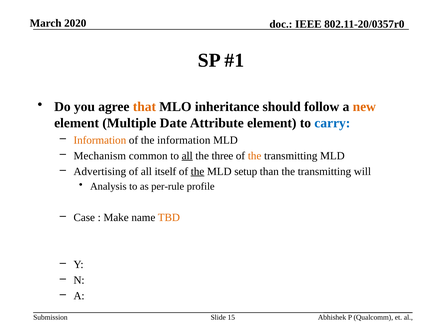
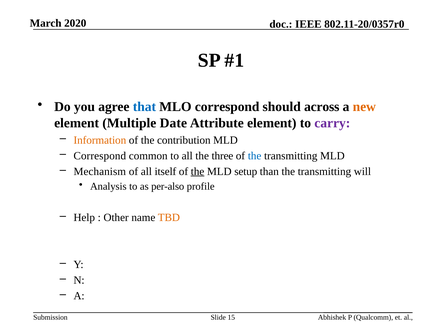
that colour: orange -> blue (144, 107)
MLO inheritance: inheritance -> correspond (227, 107)
follow: follow -> across (322, 107)
carry colour: blue -> purple (332, 123)
the information: information -> contribution (184, 140)
Mechanism: Mechanism -> Correspond (100, 156)
all underline: present -> none (187, 156)
the colour: orange -> blue (255, 156)
Advertising: Advertising -> Mechanism (100, 172)
per-rule: per-rule -> per-also (168, 187)
Case: Case -> Help (84, 218)
Make: Make -> Other (116, 218)
